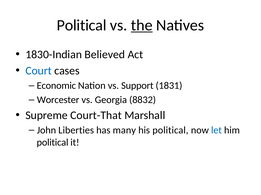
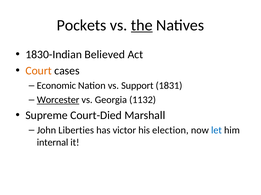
Political: Political -> Pockets (82, 25)
Court colour: blue -> orange (39, 71)
Worcester underline: none -> present (58, 100)
8832: 8832 -> 1132 (143, 100)
Court-That: Court-That -> Court-Died (96, 116)
many: many -> victor (124, 131)
his political: political -> election (170, 131)
political: political -> internal (53, 143)
